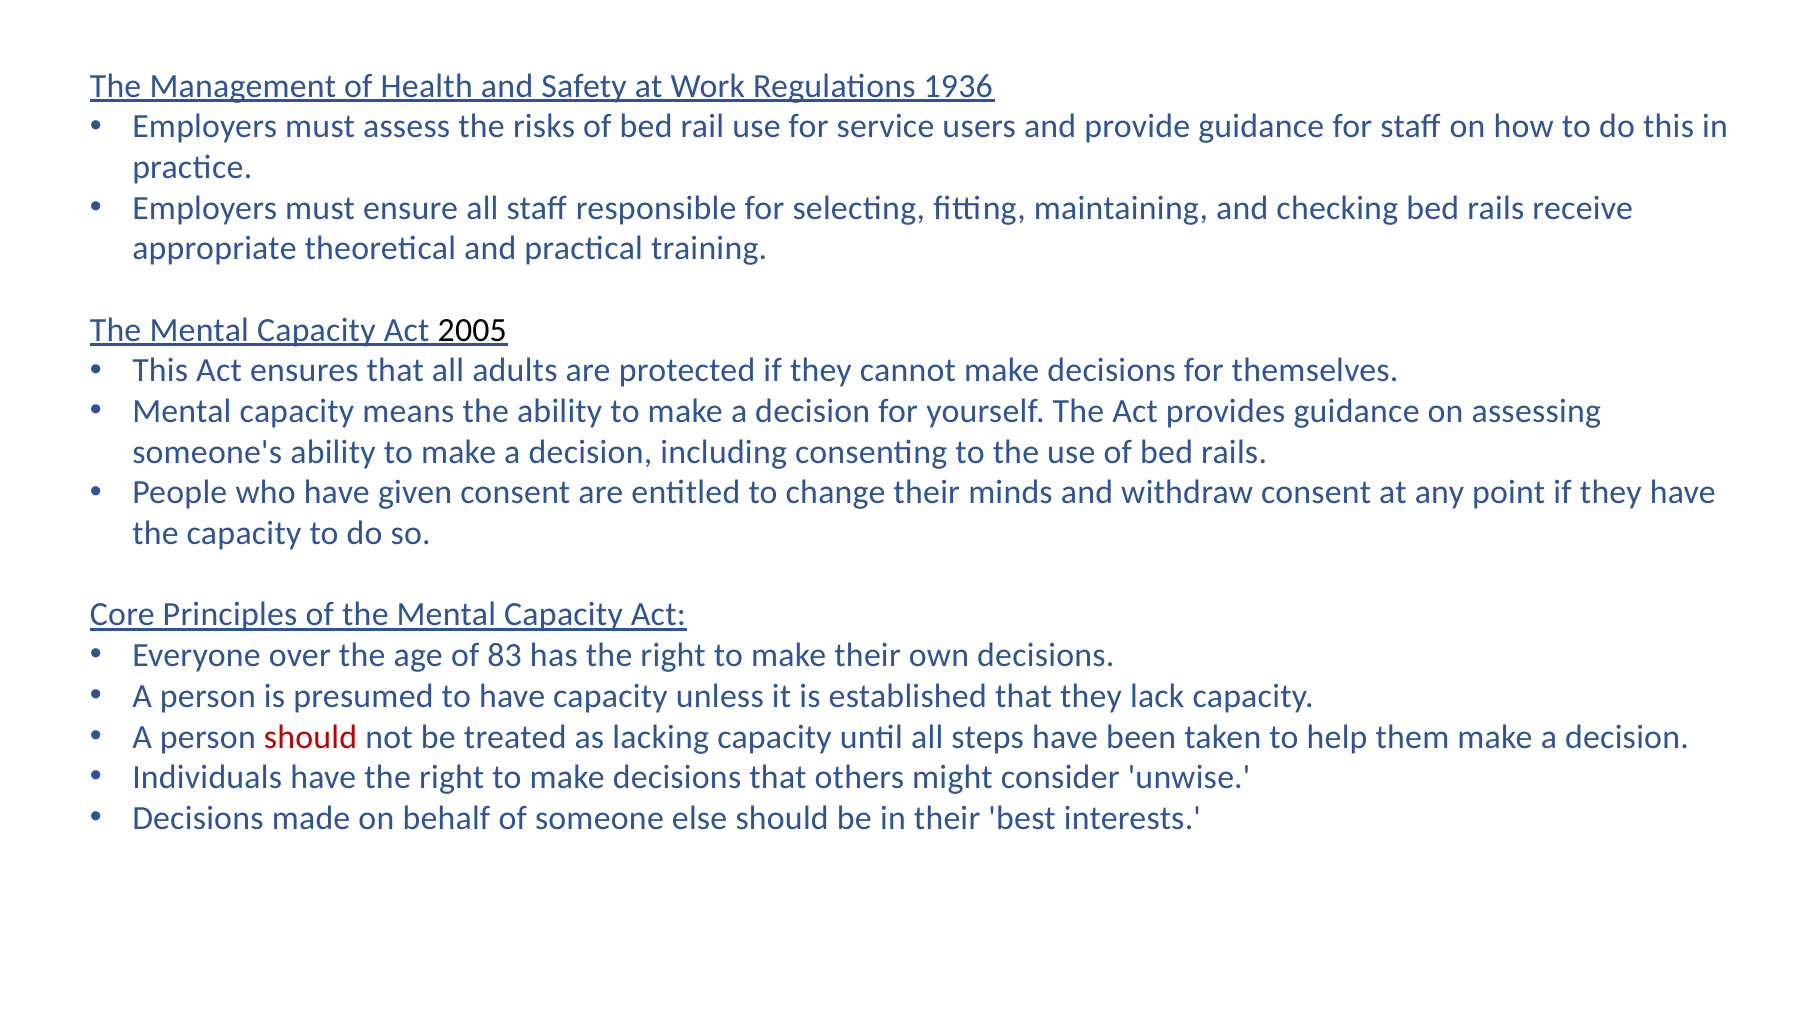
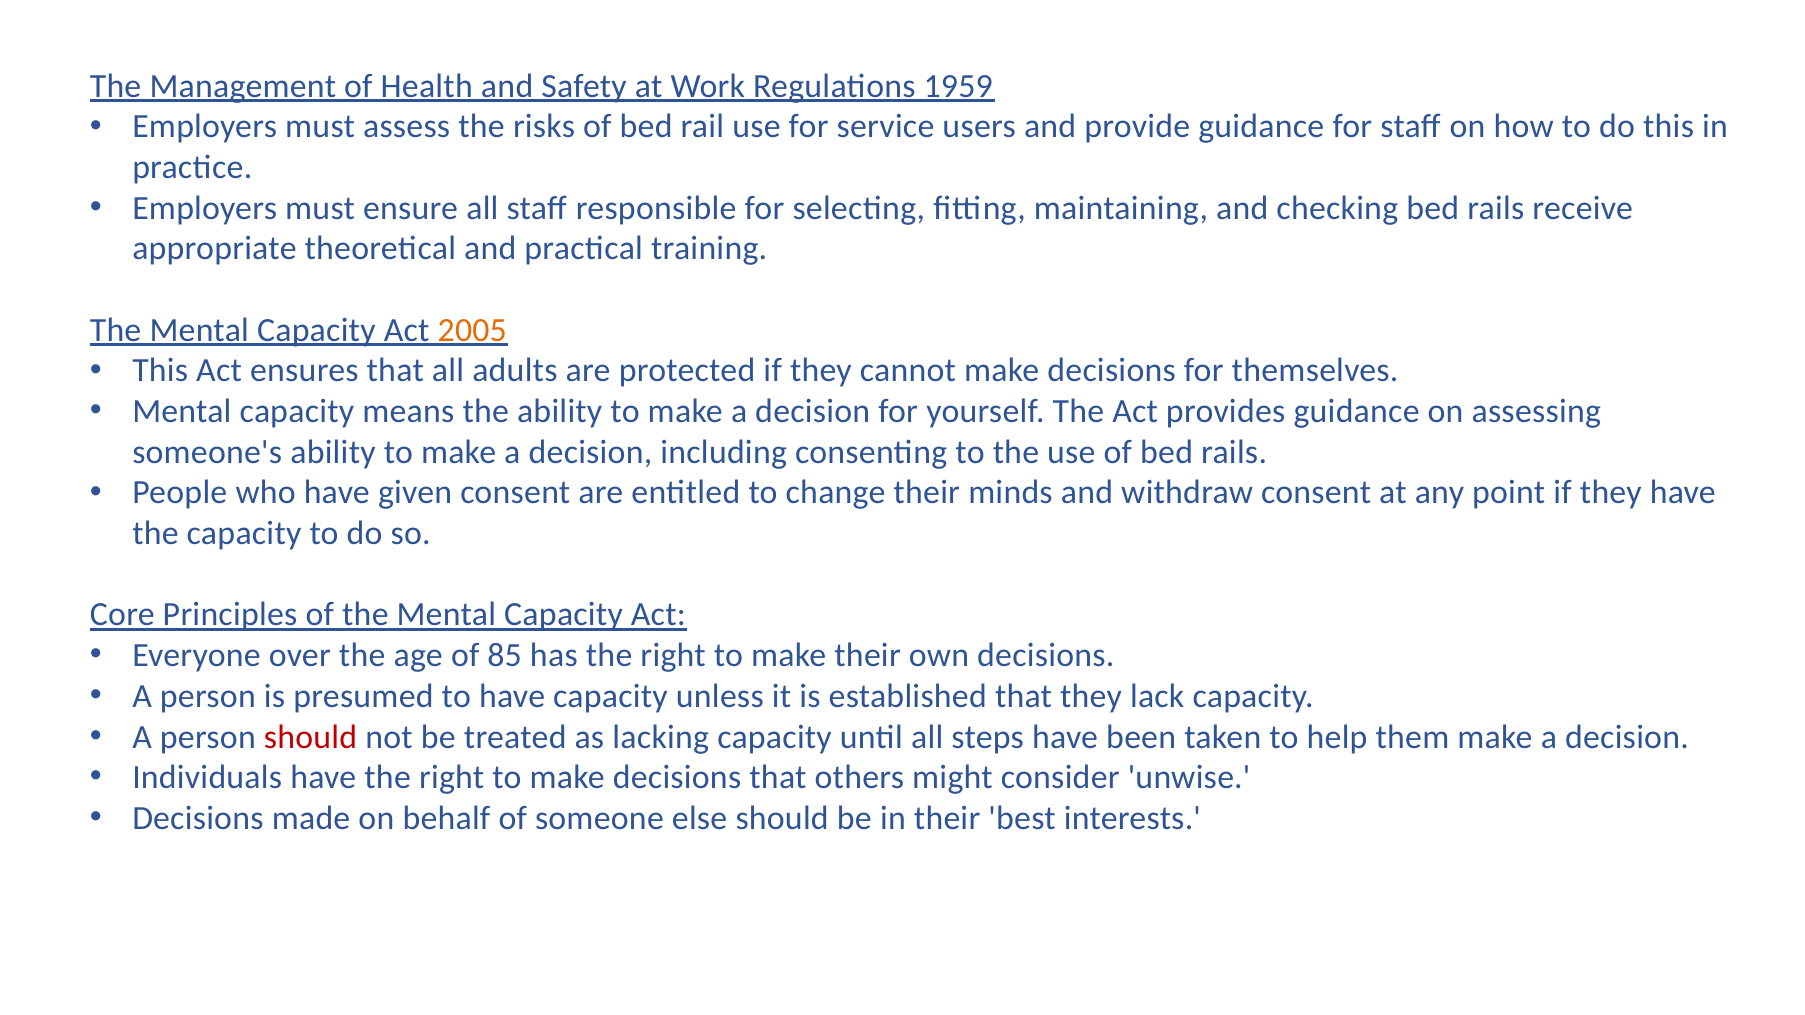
1936: 1936 -> 1959 (958, 86)
2005 colour: black -> orange (472, 330)
83: 83 -> 85 (505, 656)
